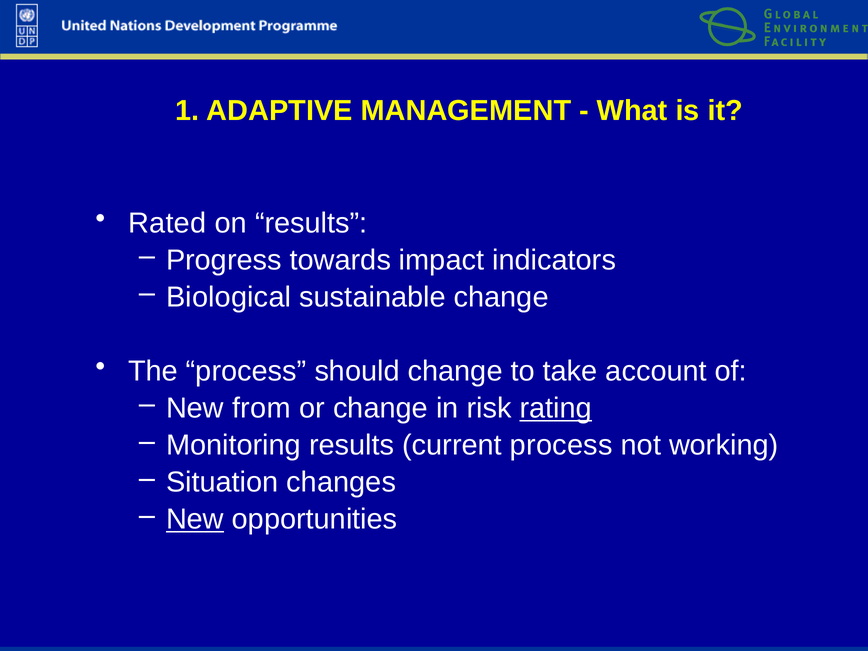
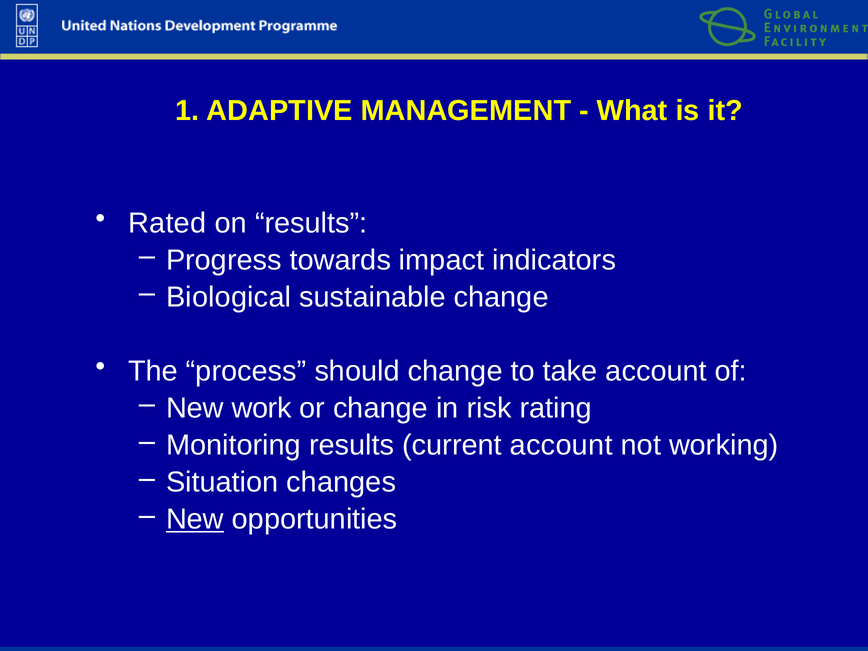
from: from -> work (262, 408)
rating underline: present -> none (556, 408)
current process: process -> account (561, 445)
